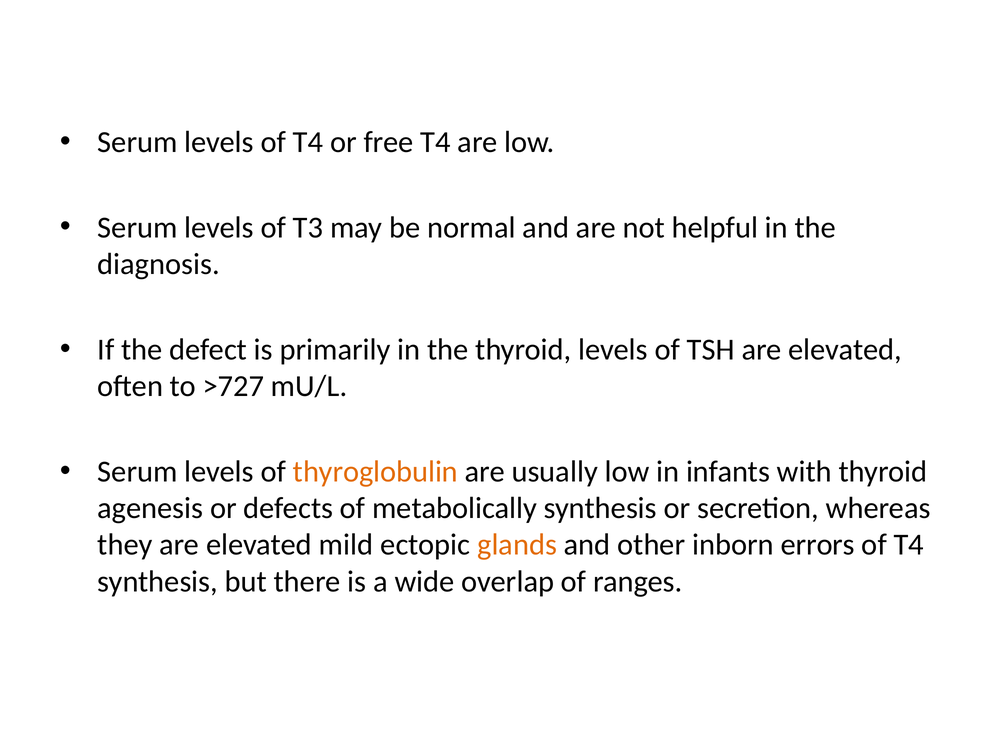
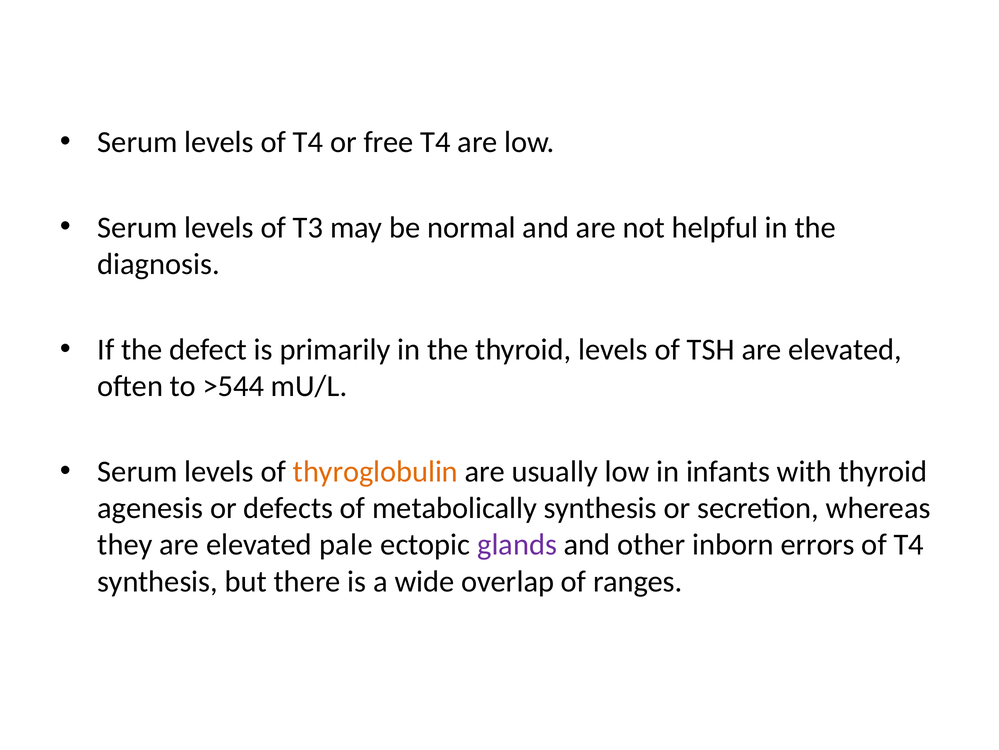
>727: >727 -> >544 (233, 386)
mild: mild -> pale (346, 544)
glands colour: orange -> purple (517, 544)
